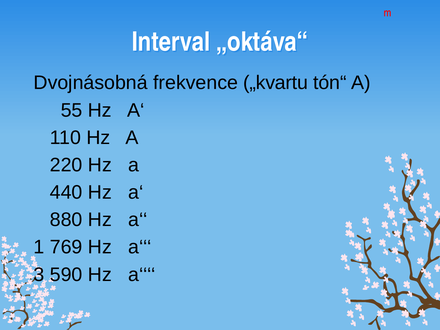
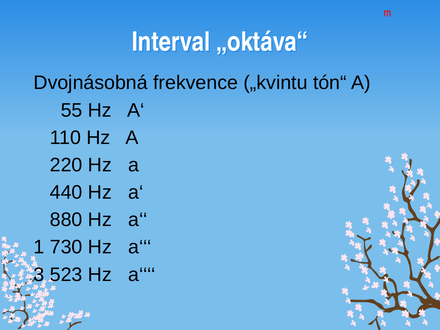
„kvartu: „kvartu -> „kvintu (275, 83)
769: 769 -> 730 (66, 247)
590: 590 -> 523 (66, 275)
